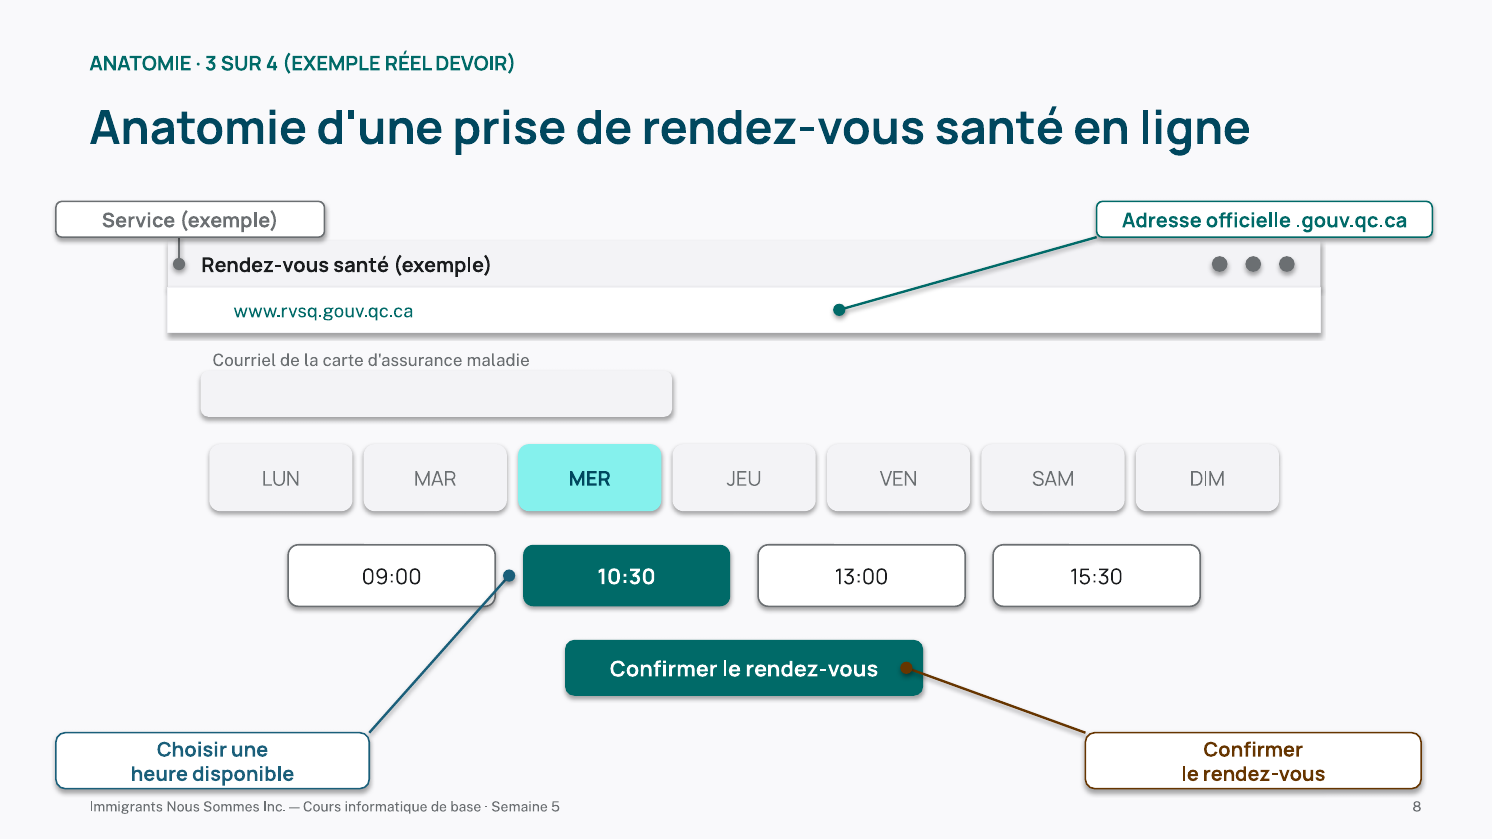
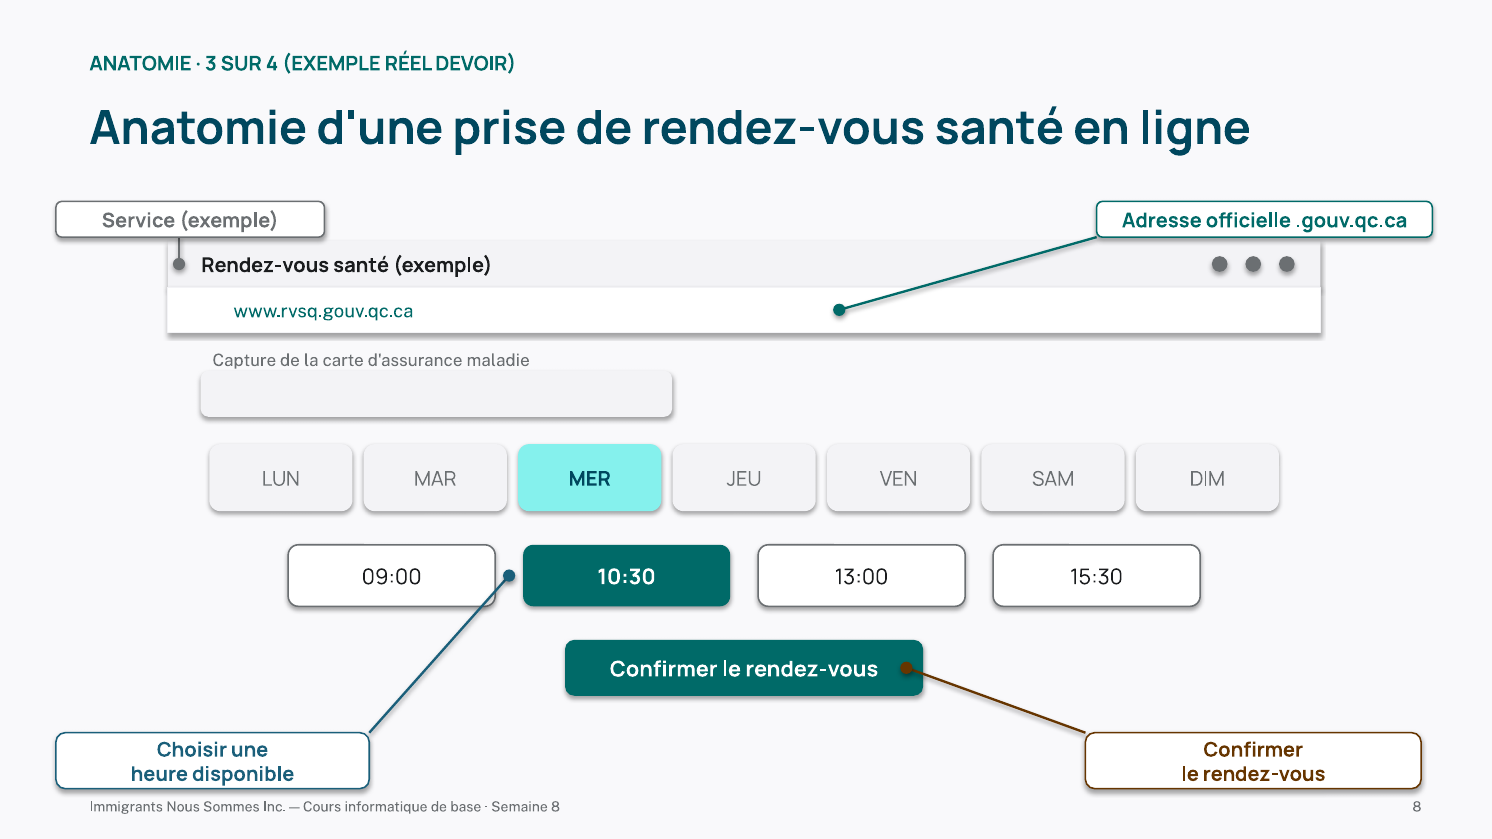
Courriel: Courriel -> Capture (244, 360)
Semaine 5: 5 -> 8 (555, 807)
